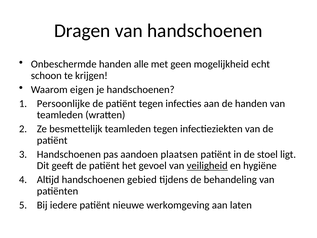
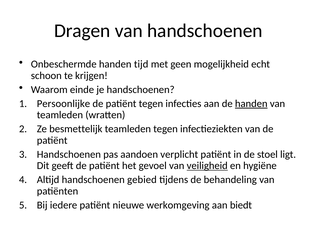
alle: alle -> tijd (141, 64)
eigen: eigen -> einde (82, 89)
handen underline: none -> present (251, 103)
plaatsen: plaatsen -> verplicht (179, 154)
laten: laten -> biedt (241, 205)
